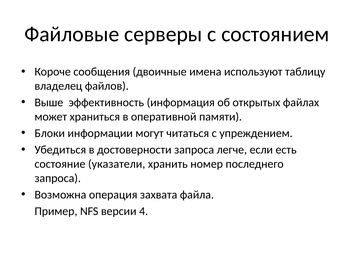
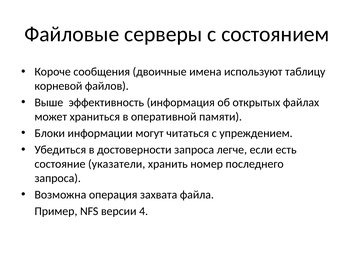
владелец: владелец -> корневой (58, 86)
